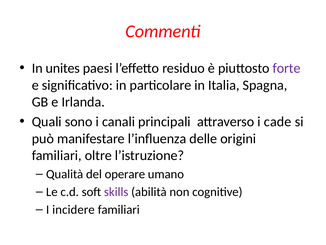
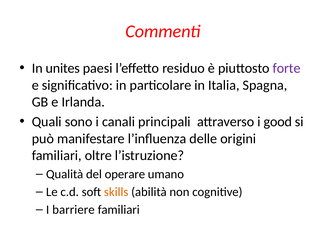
cade: cade -> good (278, 122)
skills colour: purple -> orange (116, 191)
incidere: incidere -> barriere (73, 209)
